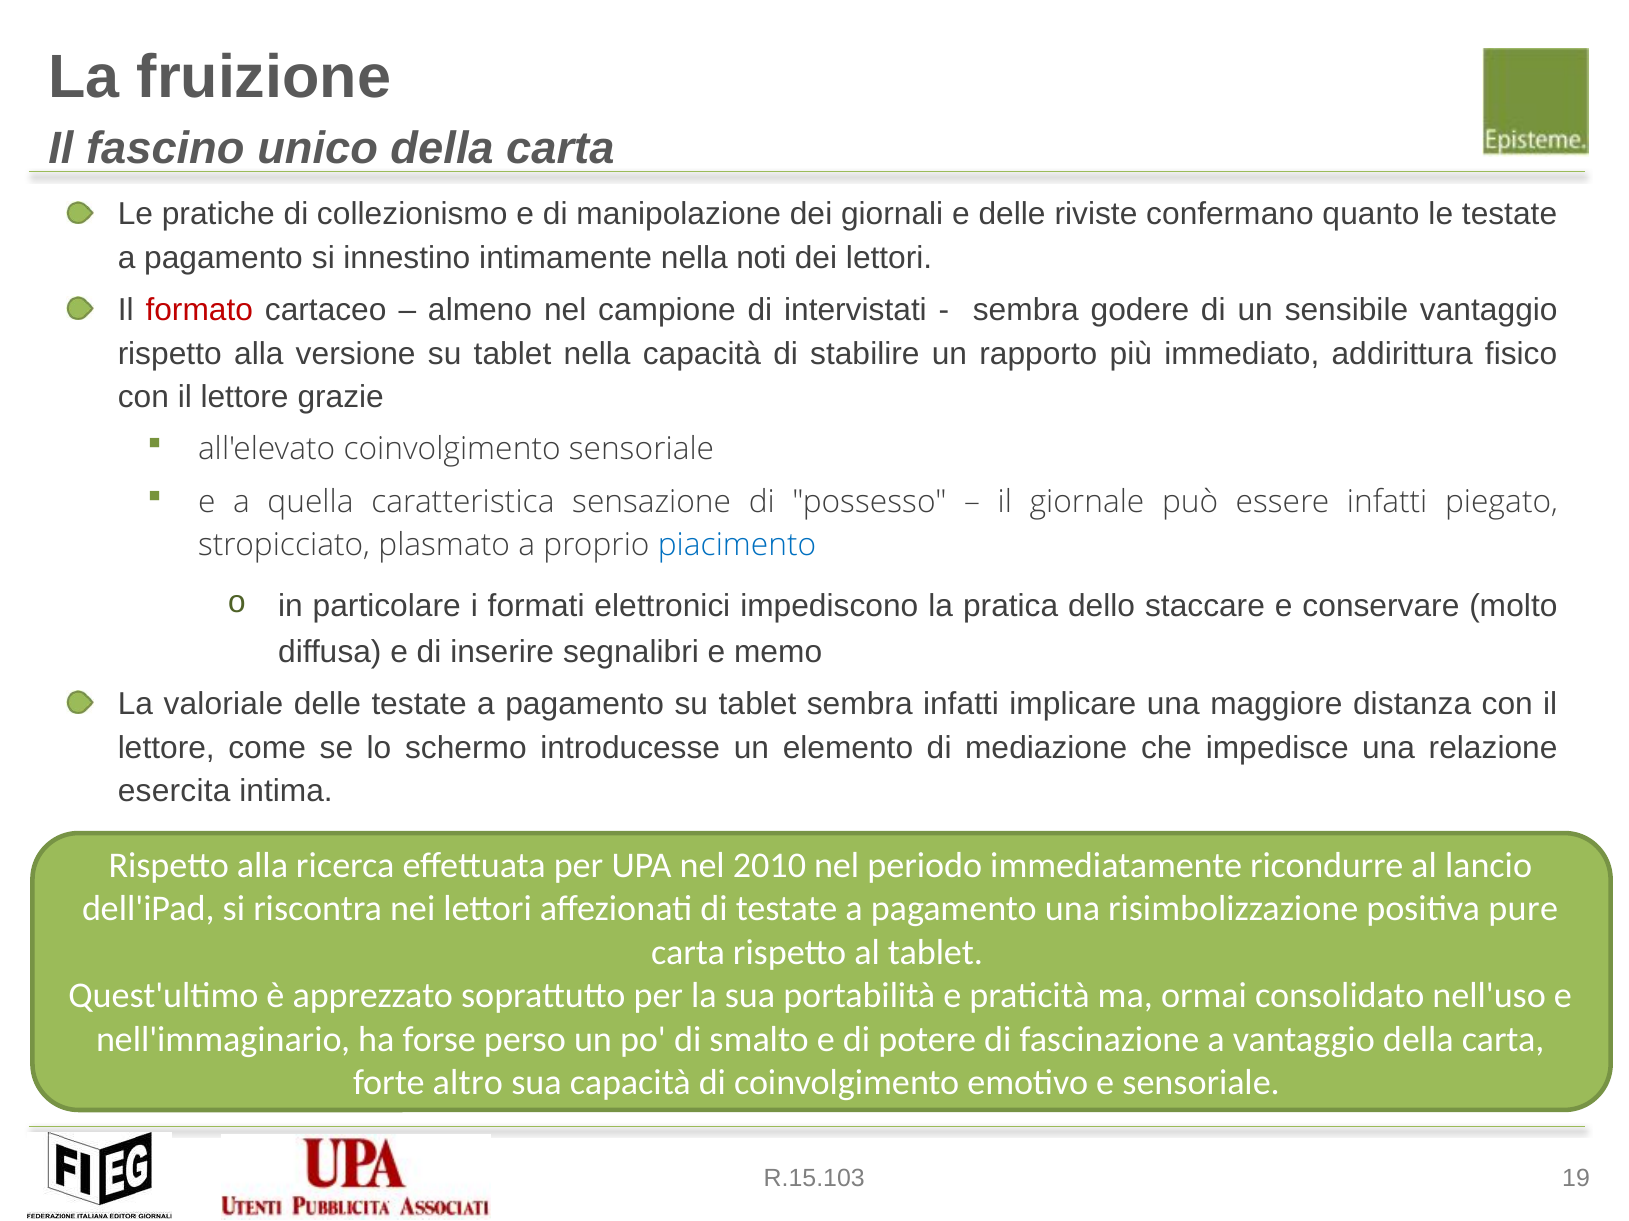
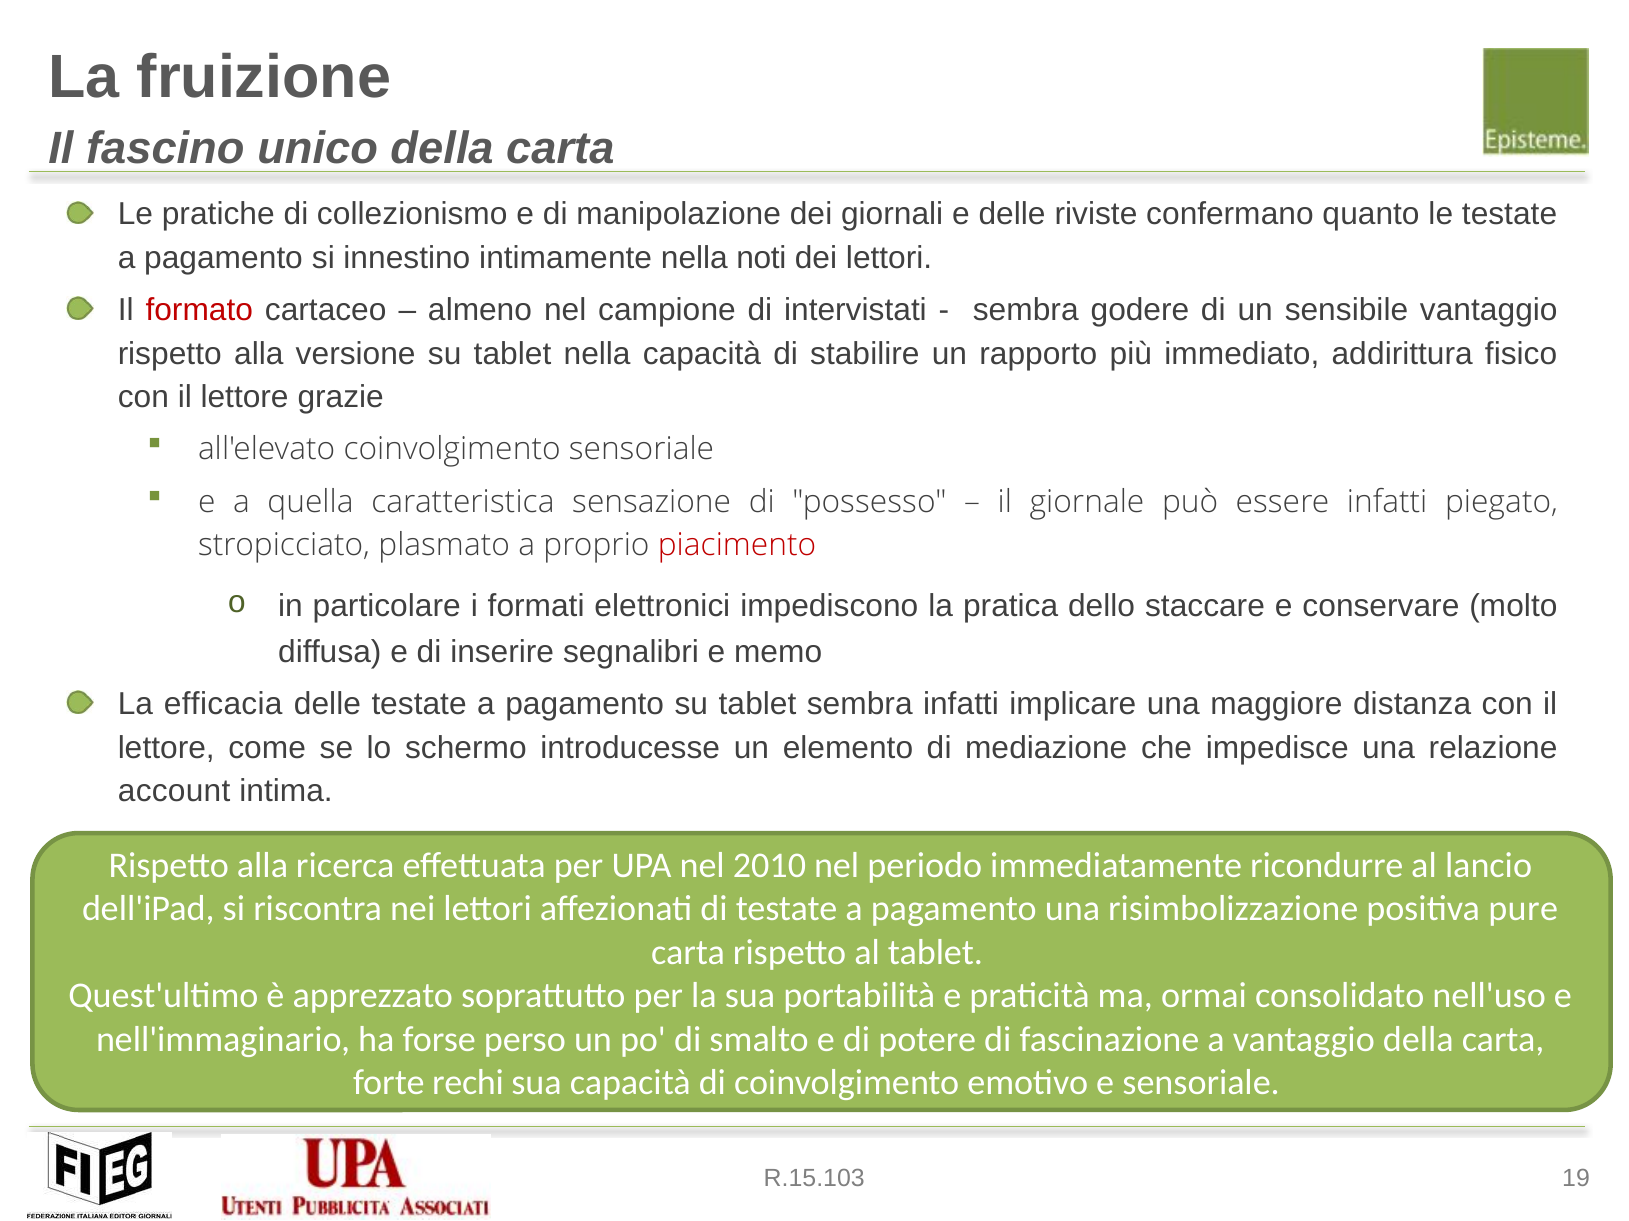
piacimento colour: blue -> red (737, 546)
valoriale: valoriale -> efficacia (223, 705)
esercita: esercita -> account (174, 792)
altro: altro -> rechi (468, 1083)
